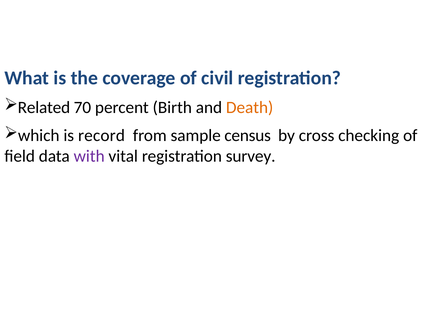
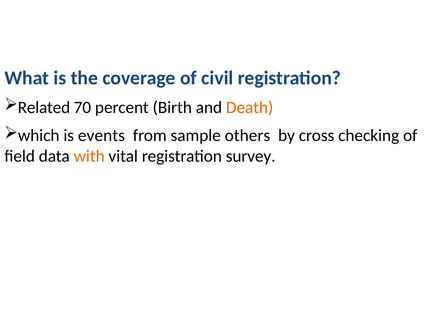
record: record -> events (101, 136)
census: census -> others (247, 136)
with colour: purple -> orange (89, 156)
